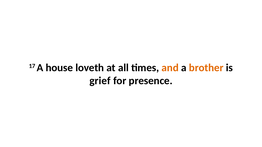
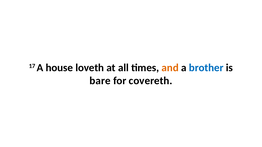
brother colour: orange -> blue (206, 68)
grief: grief -> bare (100, 81)
presence: presence -> covereth (151, 81)
